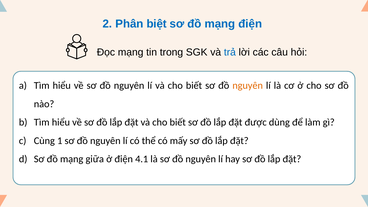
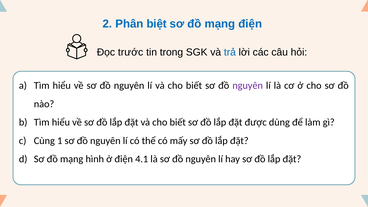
Đọc mạng: mạng -> trước (131, 52)
nguyên colour: orange -> purple (248, 85)
giữa: giữa -> hình (95, 159)
